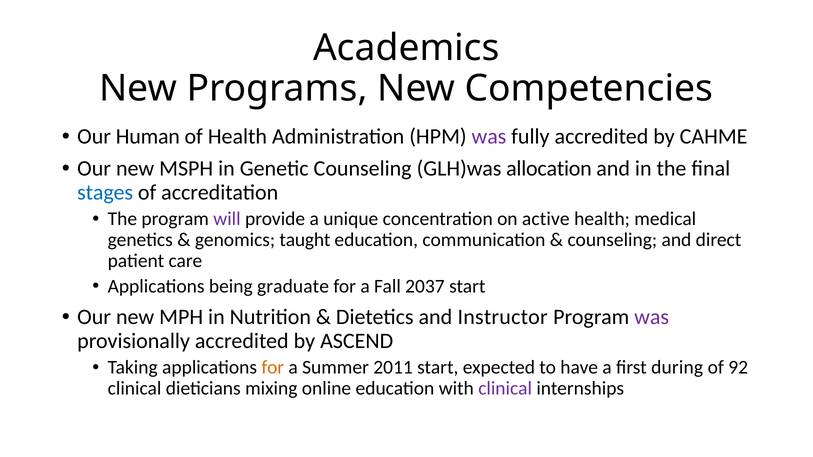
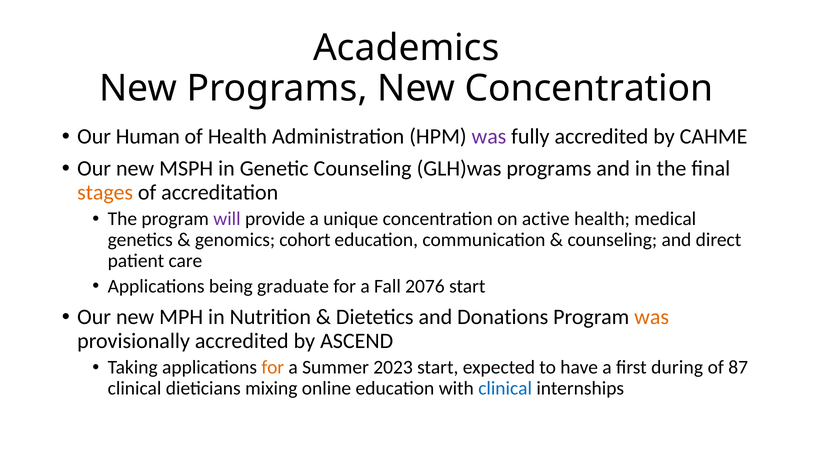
New Competencies: Competencies -> Concentration (589, 88)
GLH)was allocation: allocation -> programs (549, 169)
stages colour: blue -> orange (105, 193)
taught: taught -> cohort (305, 240)
2037: 2037 -> 2076 (425, 286)
Instructor: Instructor -> Donations (503, 317)
was colour: purple -> orange (652, 317)
2011: 2011 -> 2023 (393, 368)
92: 92 -> 87 (738, 368)
clinical colour: purple -> blue (505, 389)
